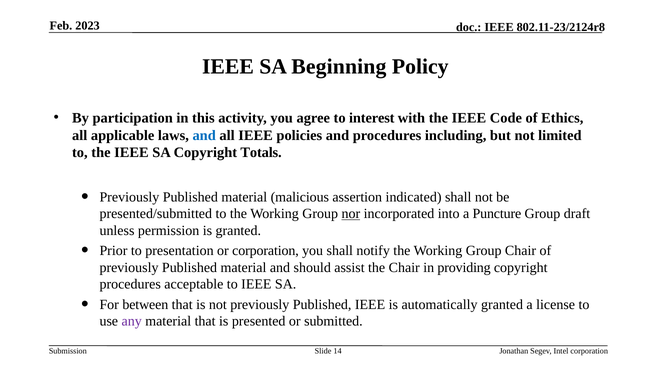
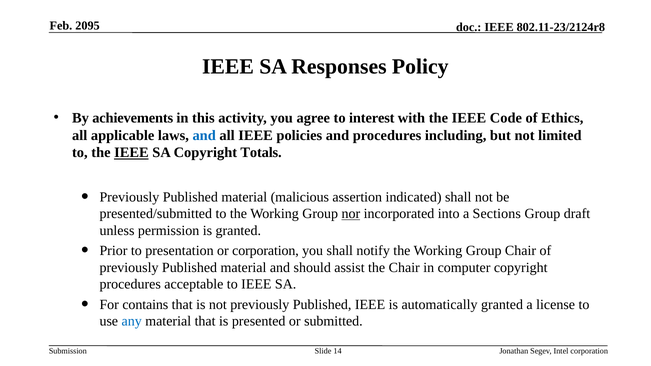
2023: 2023 -> 2095 (88, 26)
Beginning: Beginning -> Responses (339, 67)
participation: participation -> achievements (133, 118)
IEEE underline: none -> present (131, 153)
Puncture: Puncture -> Sections (497, 214)
providing: providing -> computer (464, 268)
between: between -> contains (145, 305)
any colour: purple -> blue (132, 321)
